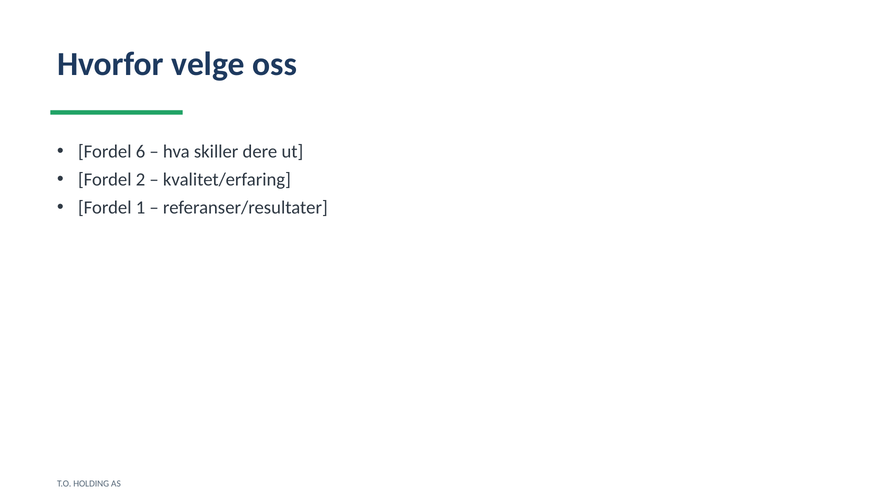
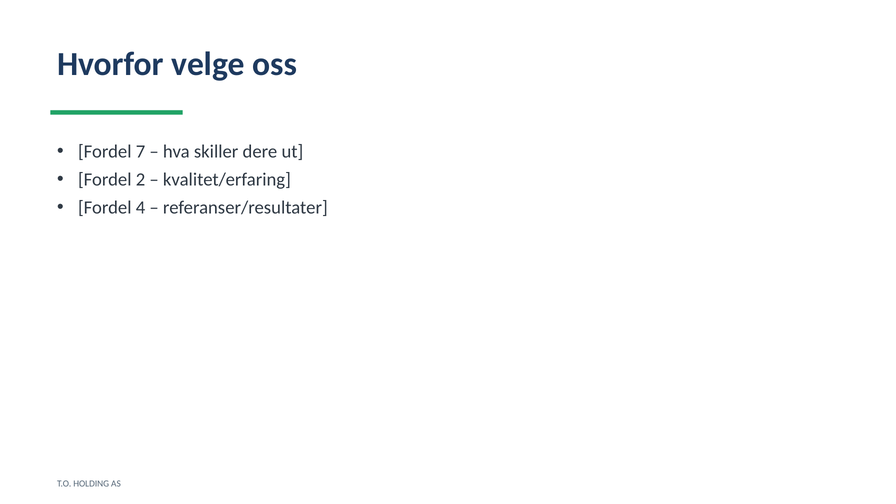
6: 6 -> 7 (141, 152)
1: 1 -> 4 (141, 208)
